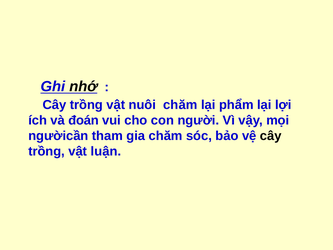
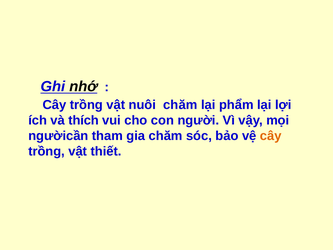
đoán: đoán -> thích (84, 120)
cây colour: black -> orange (271, 136)
luận: luận -> thiết (106, 151)
